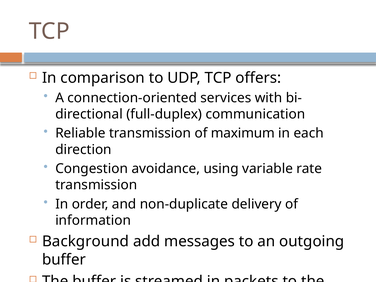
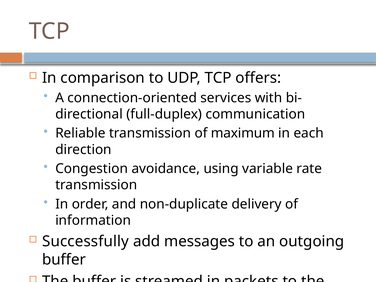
Background: Background -> Successfully (86, 241)
